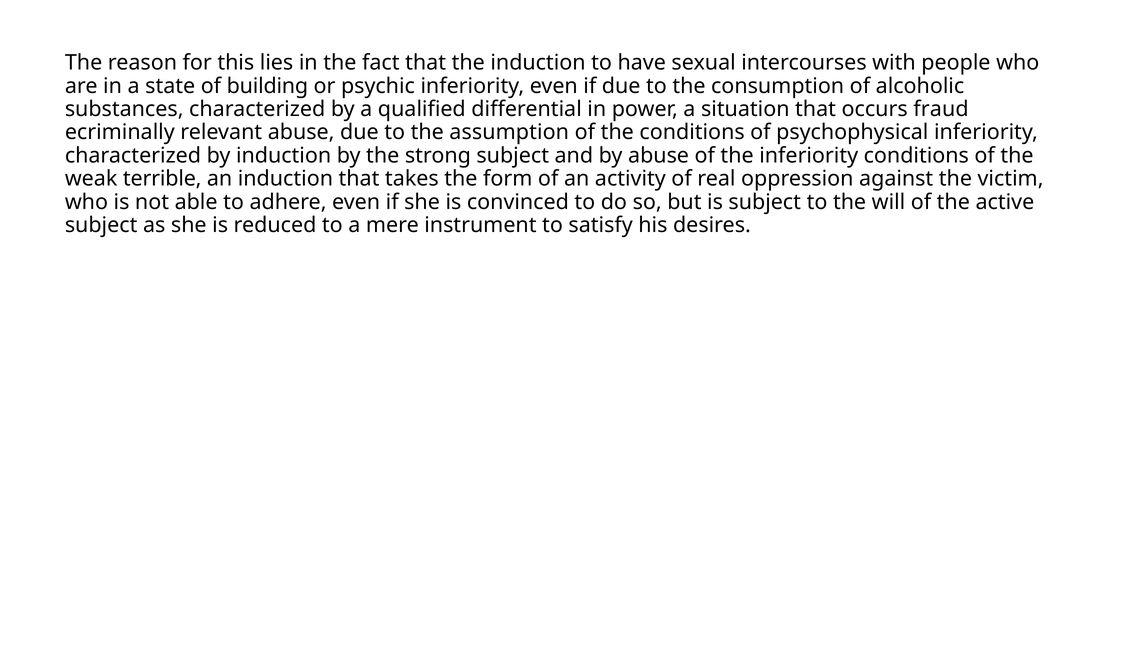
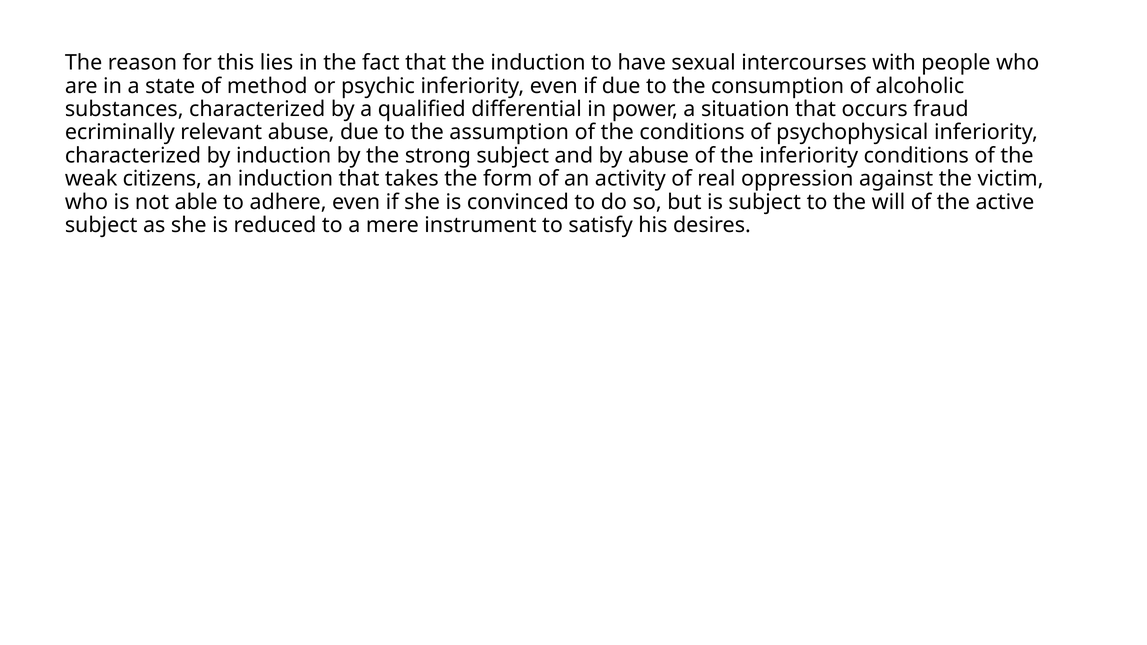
building: building -> method (267, 86)
terrible: terrible -> citizens (162, 179)
